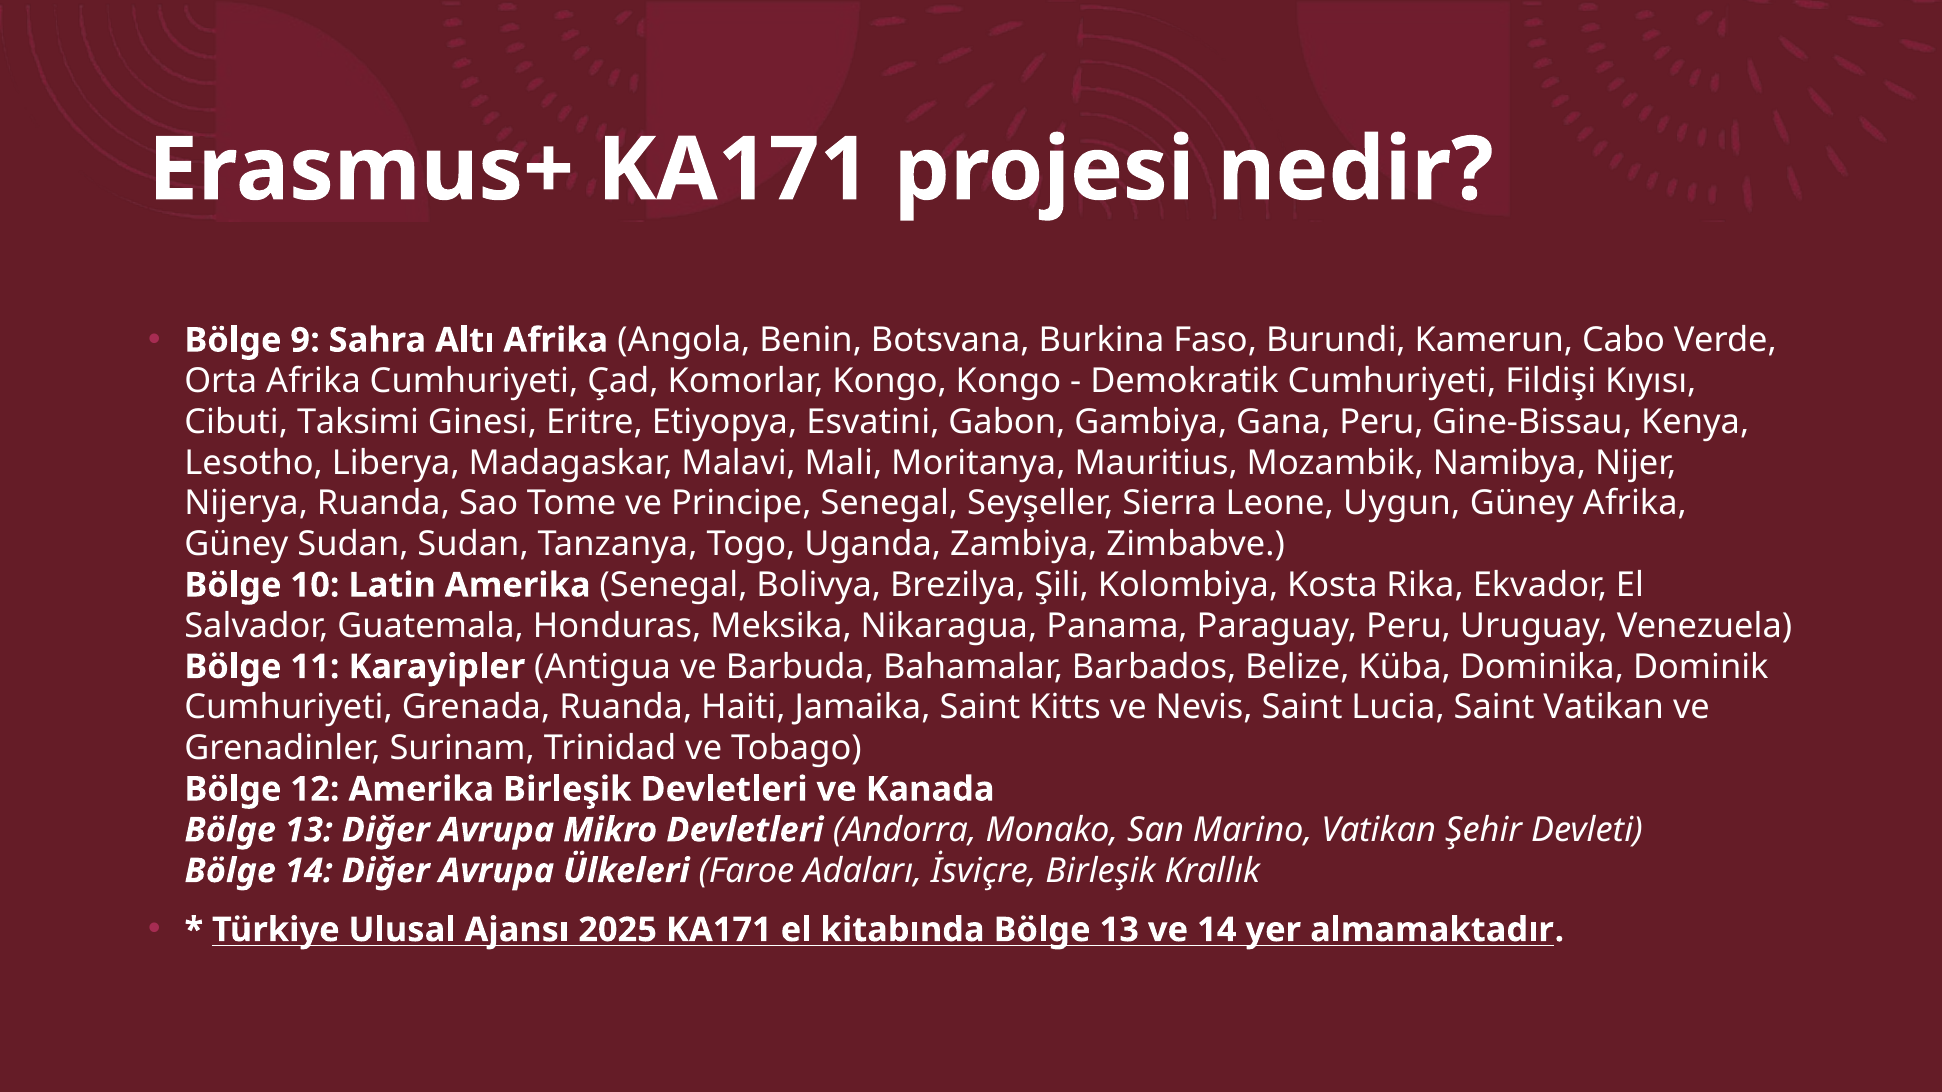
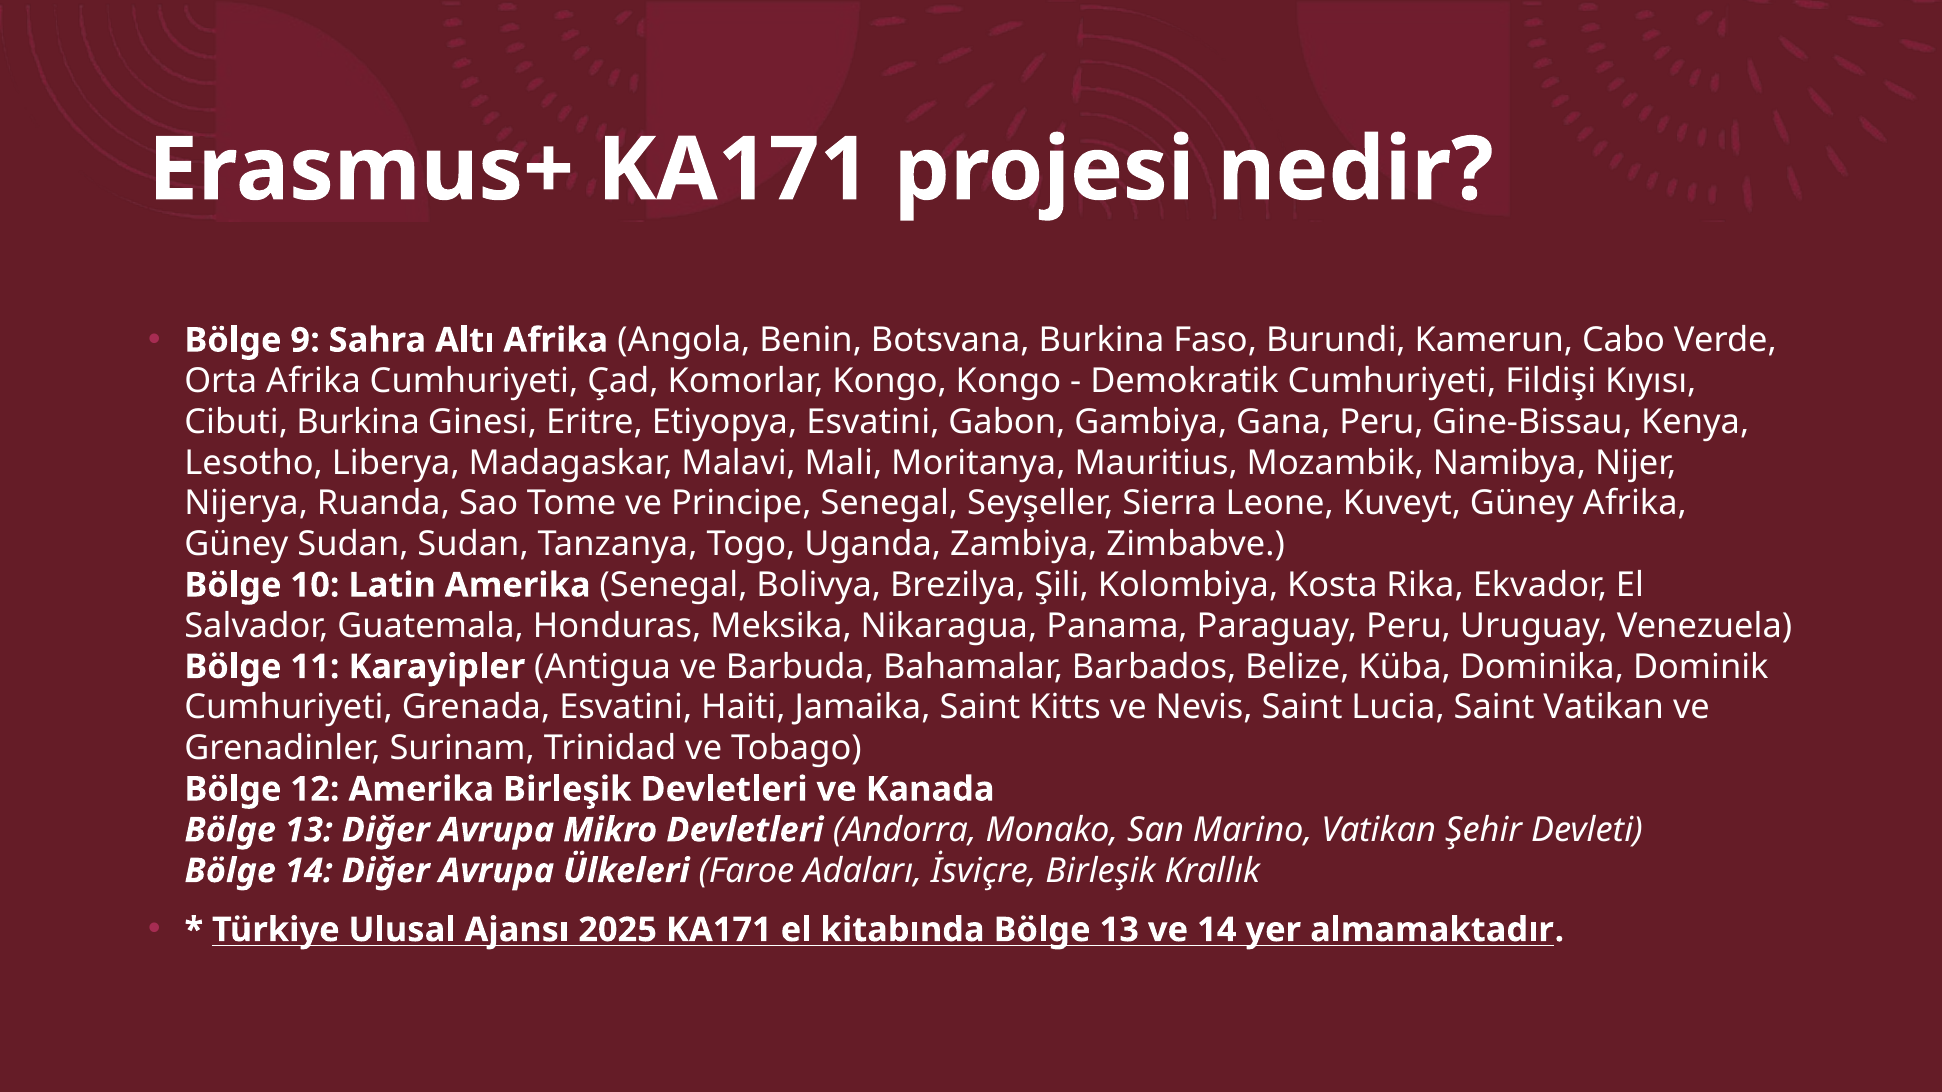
Cibuti Taksimi: Taksimi -> Burkina (358, 422)
Uygun: Uygun -> Kuveyt (1402, 504)
Grenada Ruanda: Ruanda -> Esvatini (626, 708)
